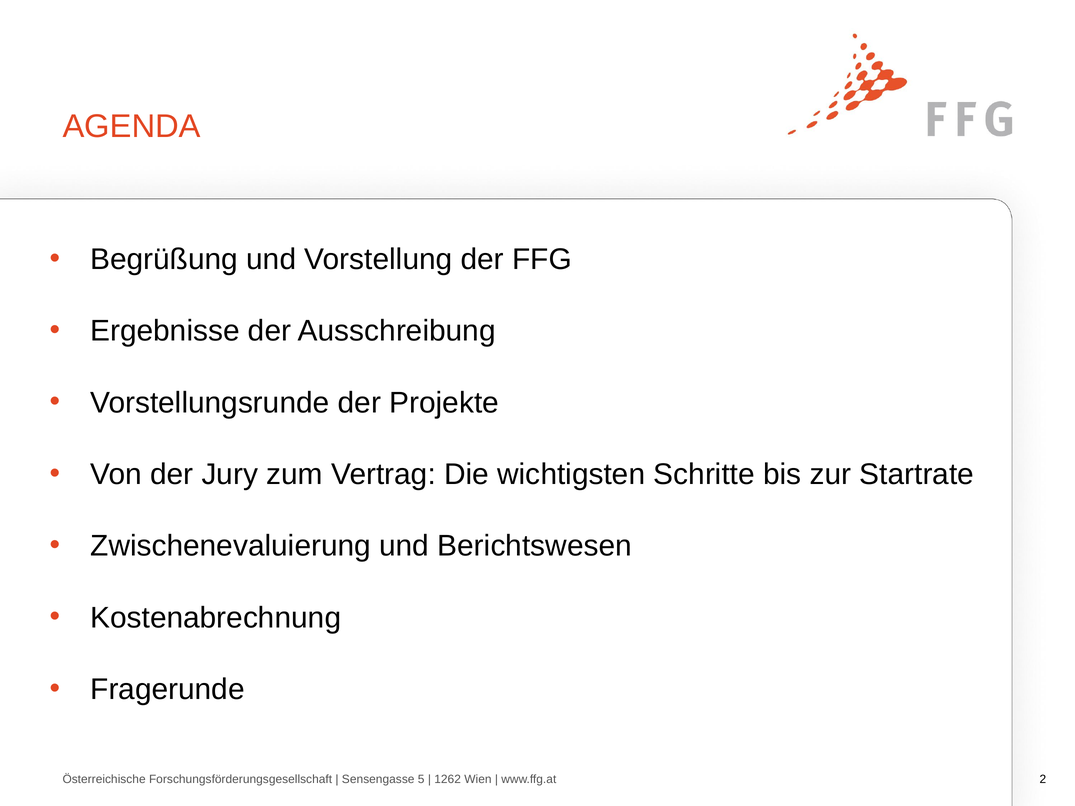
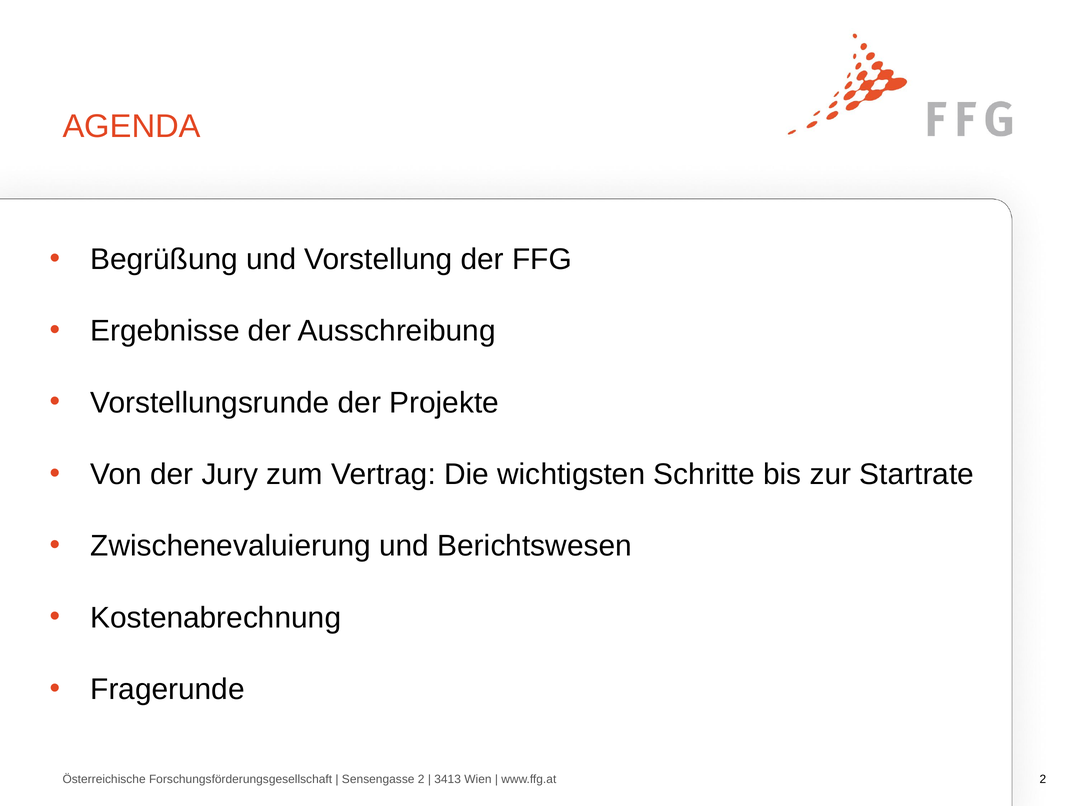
Sensengasse 5: 5 -> 2 (421, 780)
1262: 1262 -> 3413 (448, 780)
